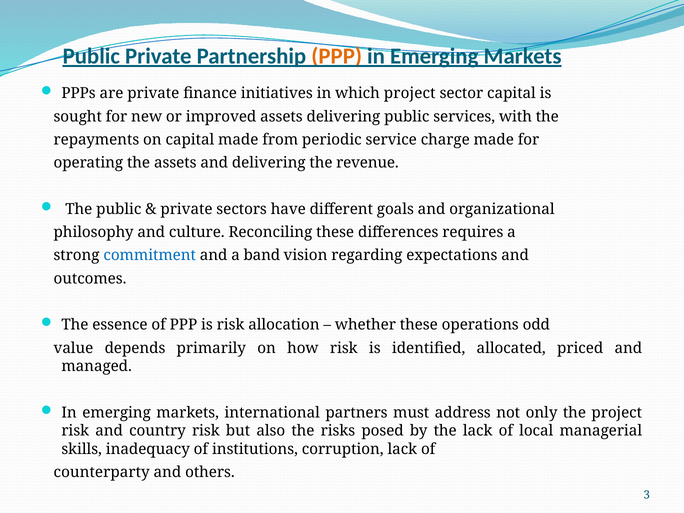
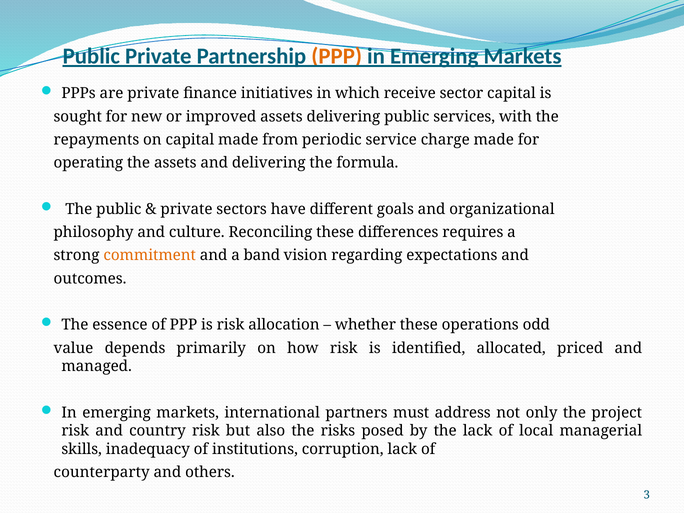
which project: project -> receive (410, 93)
revenue: revenue -> formula (367, 163)
commitment colour: blue -> orange (150, 255)
